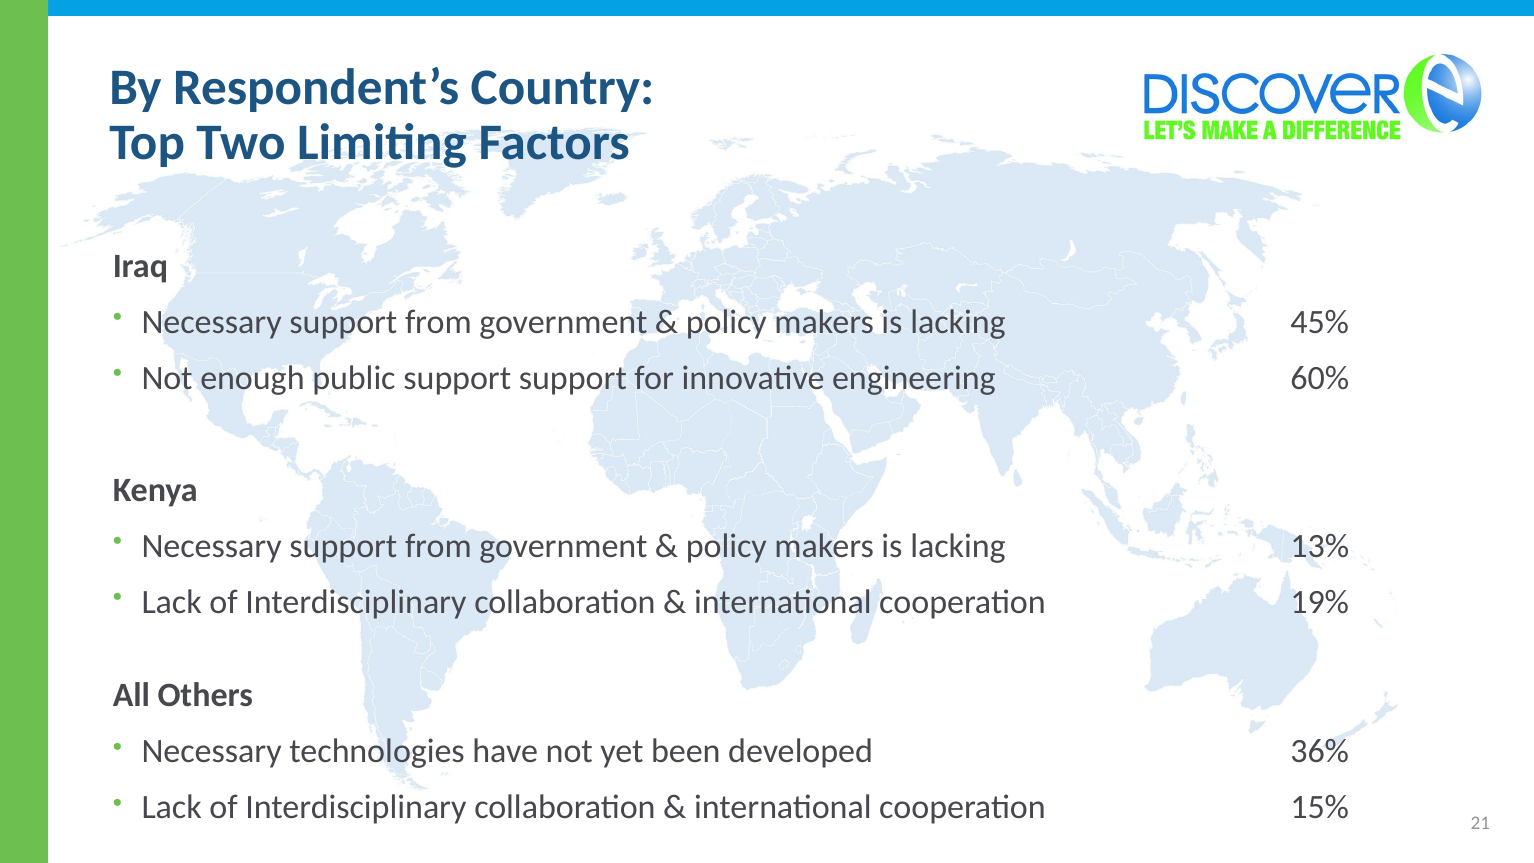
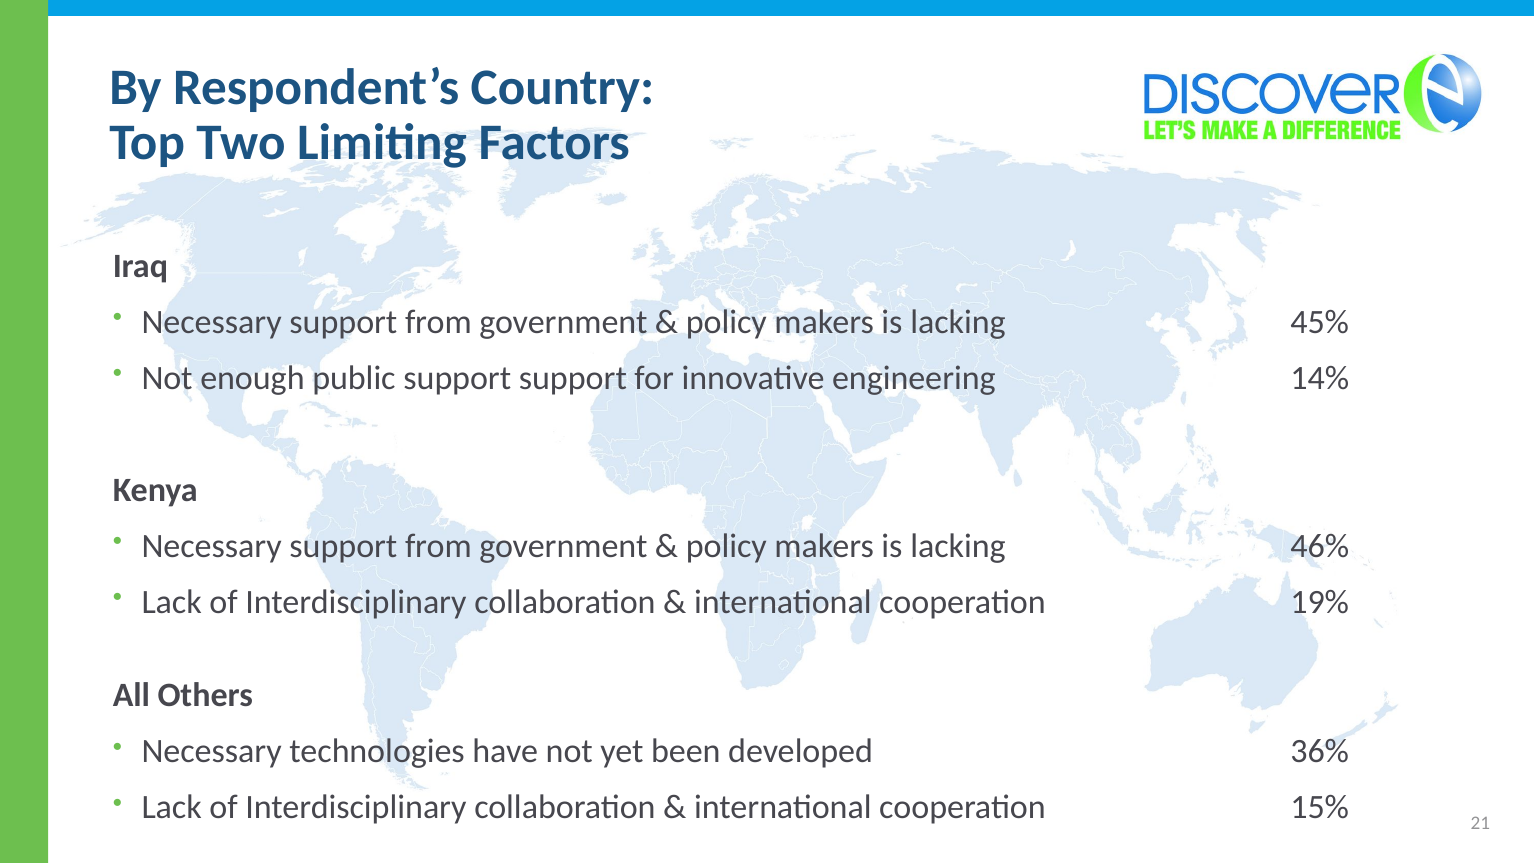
60%: 60% -> 14% (1320, 378)
13%: 13% -> 46% (1320, 546)
